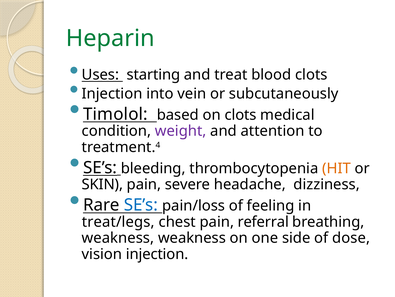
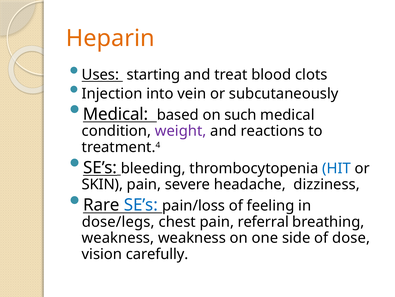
Heparin colour: green -> orange (110, 38)
Timolol: Timolol -> Medical (116, 114)
on clots: clots -> such (241, 115)
attention: attention -> reactions (273, 131)
HIT colour: orange -> blue (337, 168)
treat/legs: treat/legs -> dose/legs (118, 221)
vision injection: injection -> carefully (157, 254)
